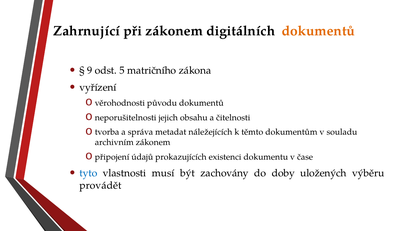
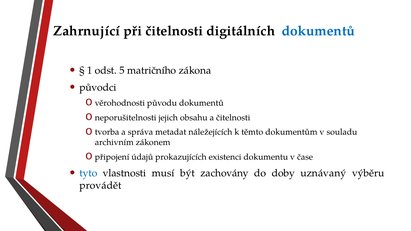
při zákonem: zákonem -> čitelnosti (174, 31)
dokumentů colour: orange -> blue (318, 31)
9: 9 -> 1 (90, 71)
vyřízení: vyřízení -> původci (98, 88)
uložených: uložených -> uznávaný (323, 173)
